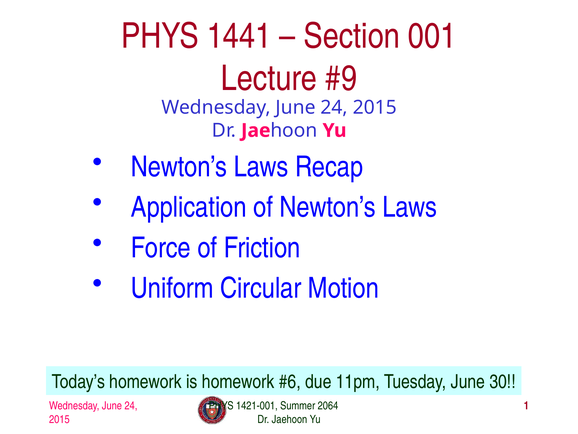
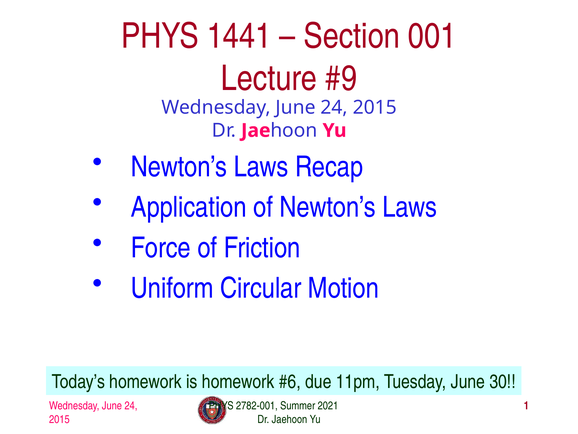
1421-001: 1421-001 -> 2782-001 (257, 405)
2064: 2064 -> 2021 (328, 405)
